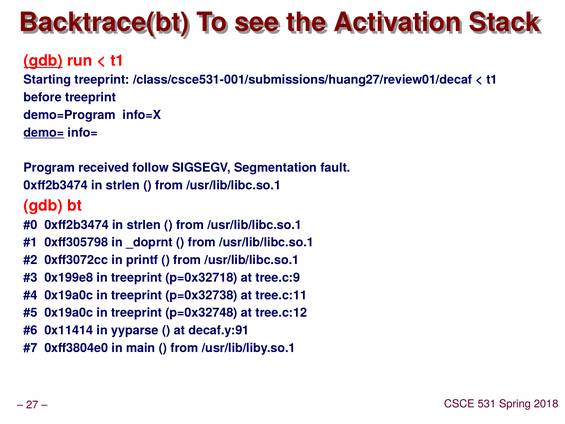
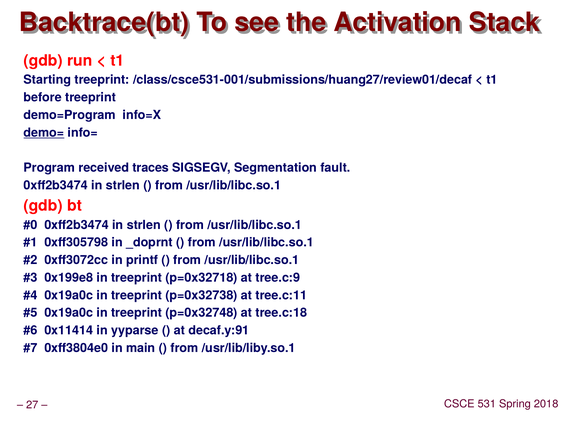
gdb underline: present -> none (43, 61)
follow: follow -> traces (151, 168)
tree.c:12: tree.c:12 -> tree.c:18 (281, 313)
